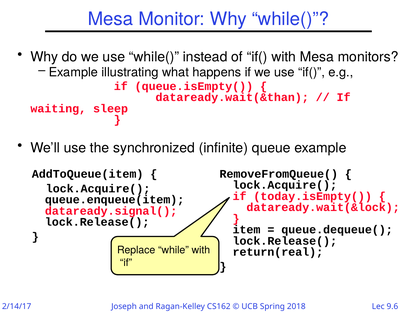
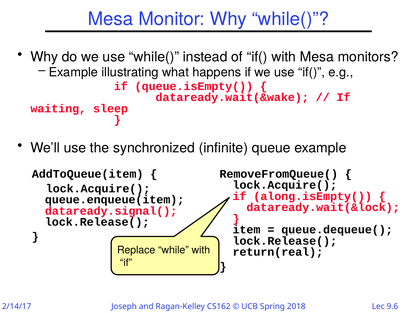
dataready.wait(&than: dataready.wait(&than -> dataready.wait(&wake (232, 97)
today.isEmpty(: today.isEmpty( -> along.isEmpty( (313, 196)
